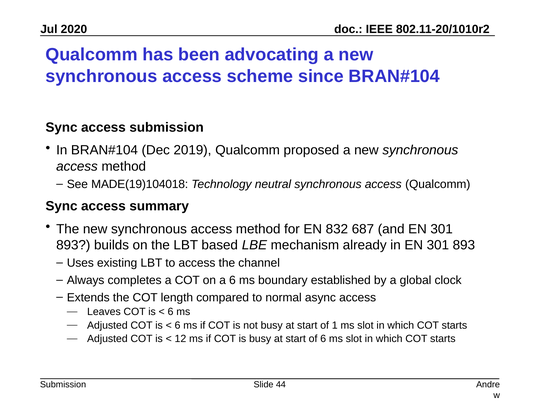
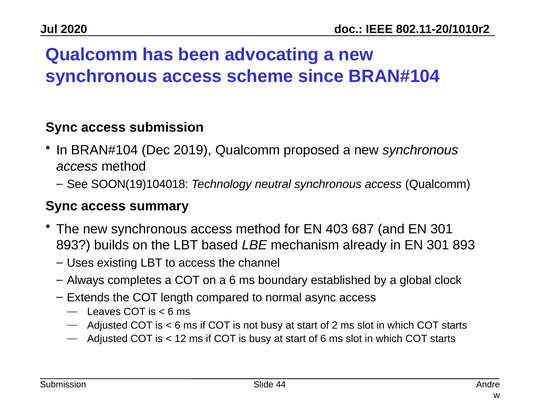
MADE(19)104018: MADE(19)104018 -> SOON(19)104018 (140, 184)
832: 832 -> 403 (337, 229)
1: 1 -> 2 (335, 325)
